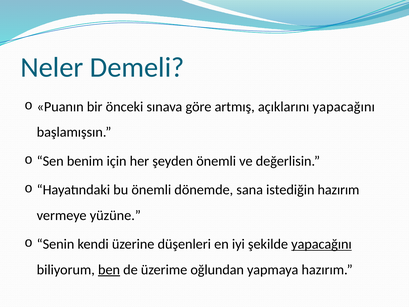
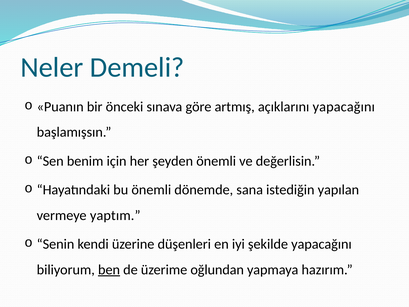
istediğin hazırım: hazırım -> yapılan (338, 190)
yüzüne: yüzüne -> yaptım (115, 215)
yapacağını underline: present -> none (321, 244)
